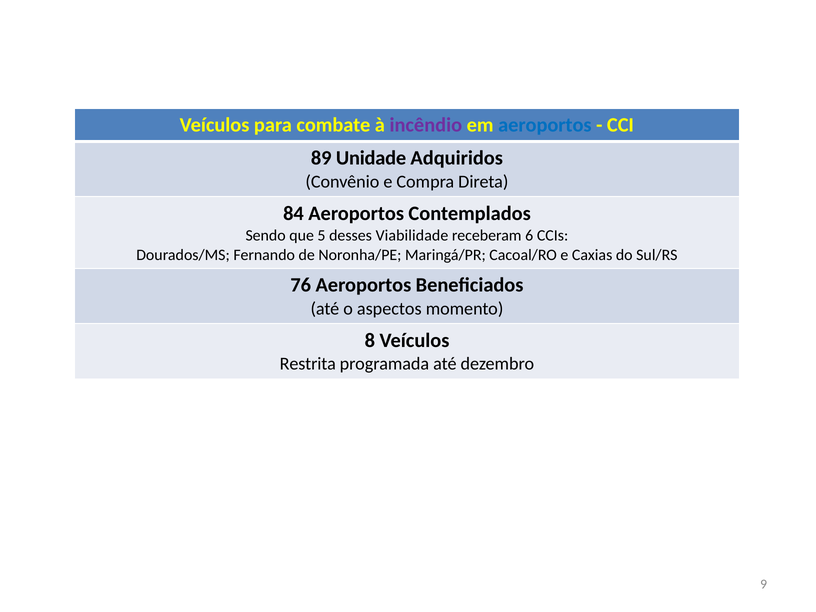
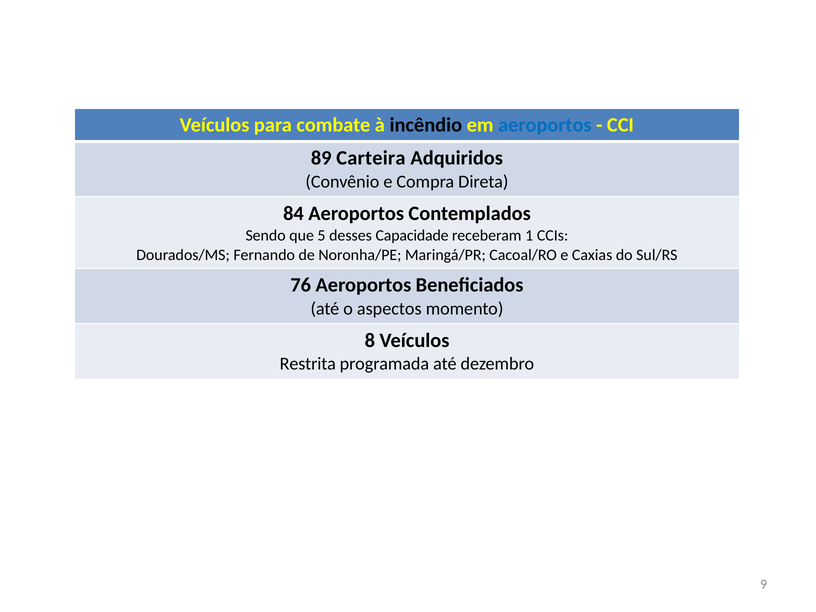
incêndio colour: purple -> black (426, 125)
Unidade: Unidade -> Carteira (371, 158)
Viabilidade: Viabilidade -> Capacidade (412, 236)
6: 6 -> 1 (529, 236)
